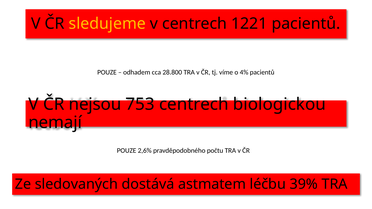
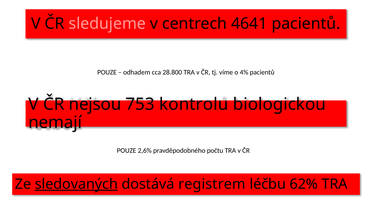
sledujeme colour: yellow -> pink (107, 24)
1221: 1221 -> 4641 (249, 24)
753 centrech: centrech -> kontrolu (194, 104)
sledovaných underline: none -> present (76, 184)
astmatem: astmatem -> registrem (212, 184)
39%: 39% -> 62% (304, 184)
